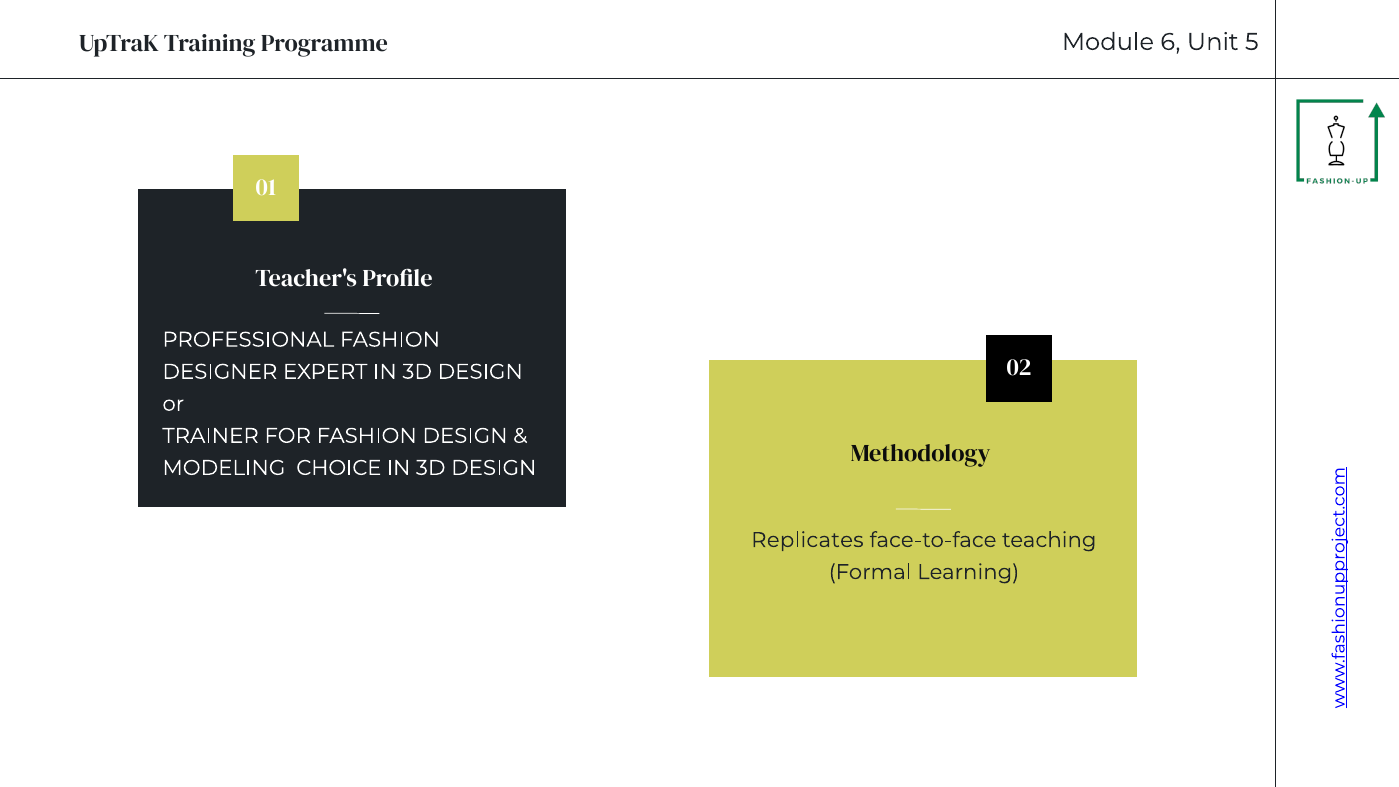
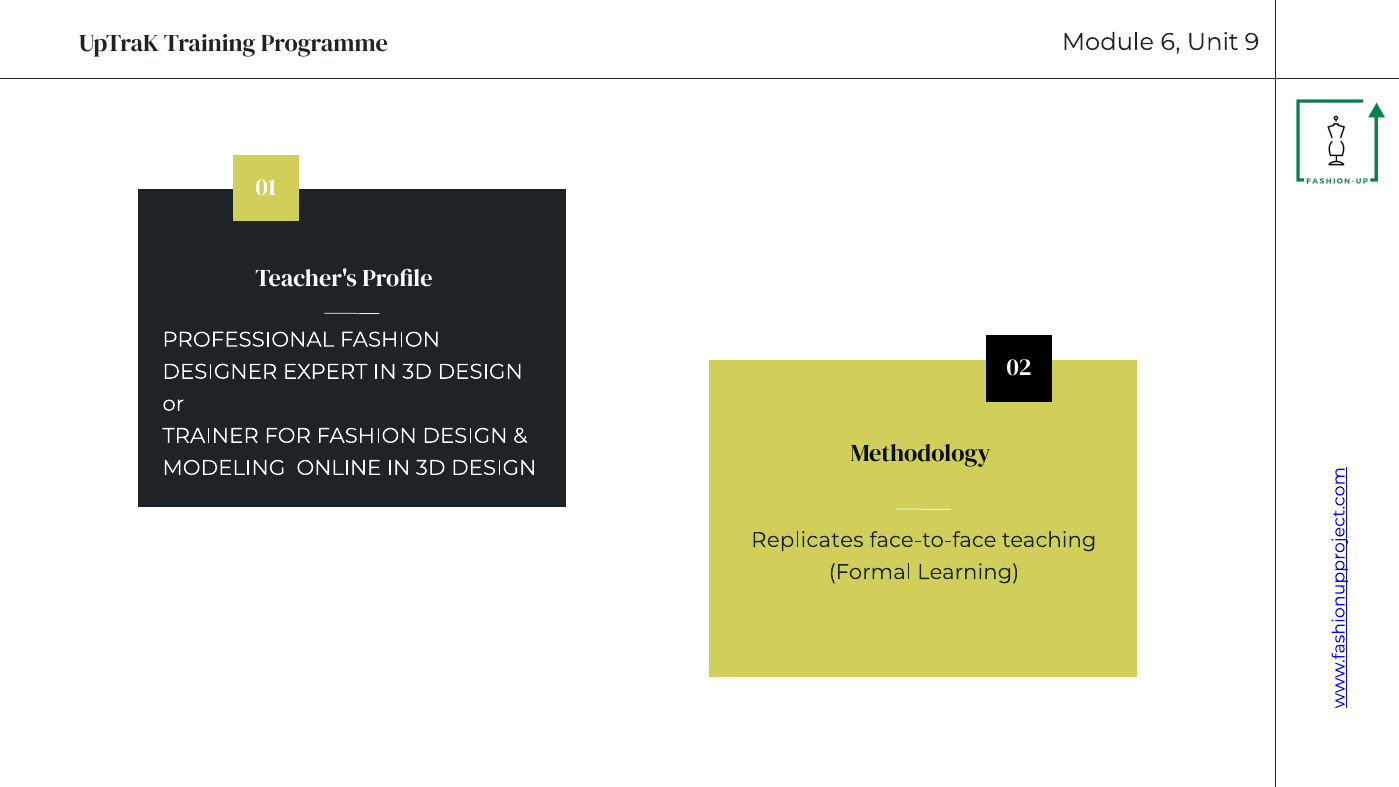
5: 5 -> 9 (1252, 42)
CHOICE: CHOICE -> ONLINE (339, 468)
